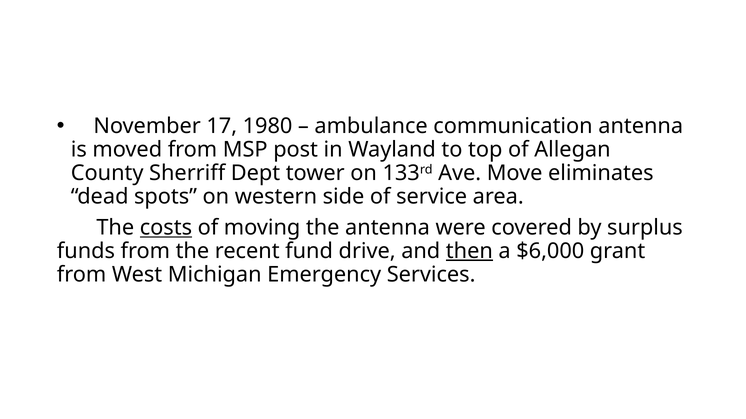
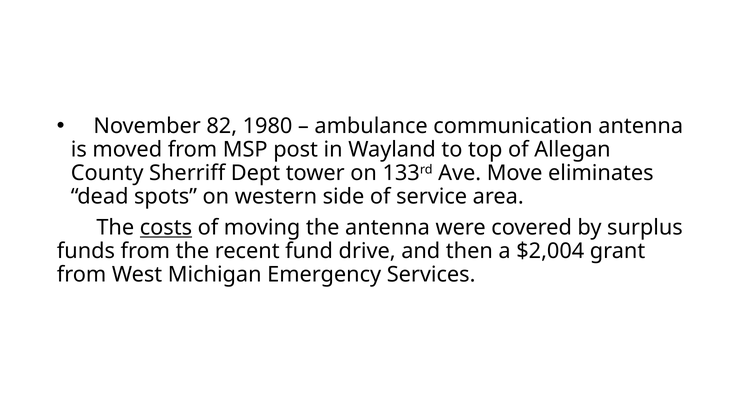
17: 17 -> 82 (222, 126)
then underline: present -> none (469, 251)
$6,000: $6,000 -> $2,004 (550, 251)
